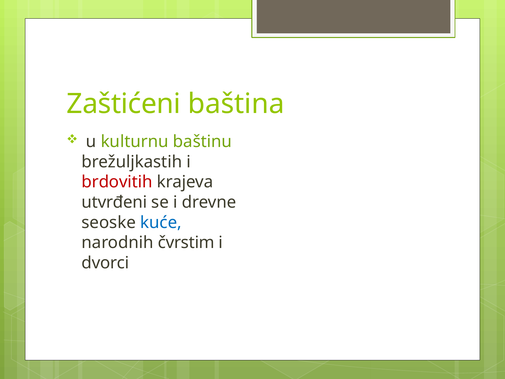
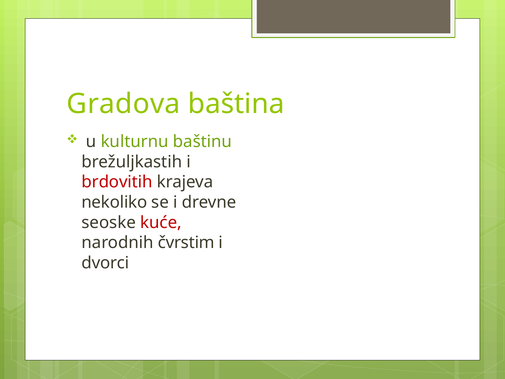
Zaštićeni: Zaštićeni -> Gradova (123, 104)
utvrđeni: utvrđeni -> nekoliko (114, 202)
kuće colour: blue -> red (161, 222)
